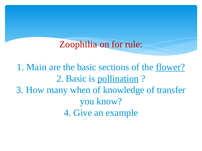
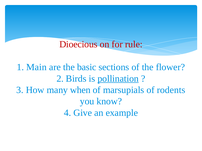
Zoophilia: Zoophilia -> Dioecious (78, 44)
flower underline: present -> none (170, 67)
2 Basic: Basic -> Birds (76, 79)
knowledge: knowledge -> marsupials (124, 90)
transfer: transfer -> rodents (171, 90)
